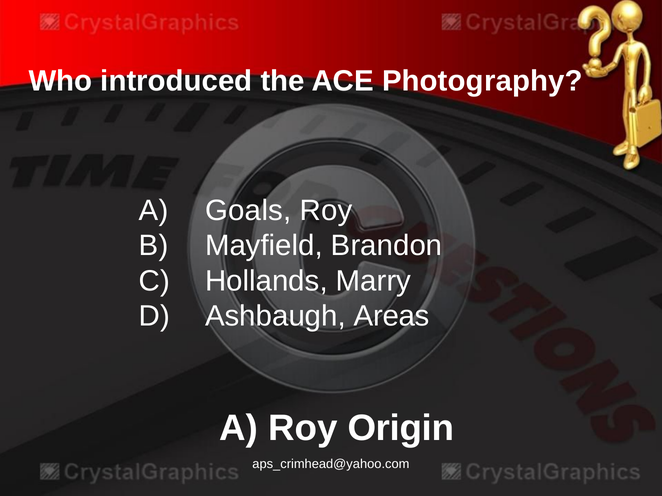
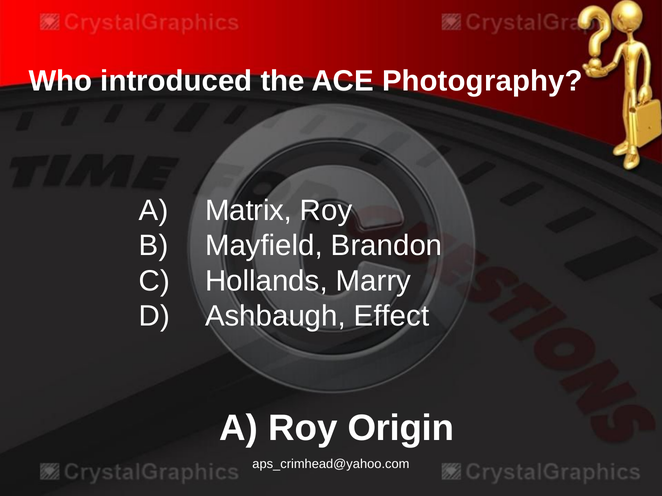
Goals: Goals -> Matrix (249, 211)
Areas: Areas -> Effect (392, 316)
